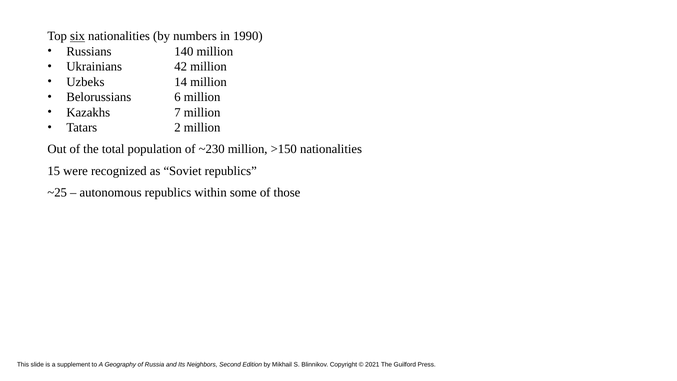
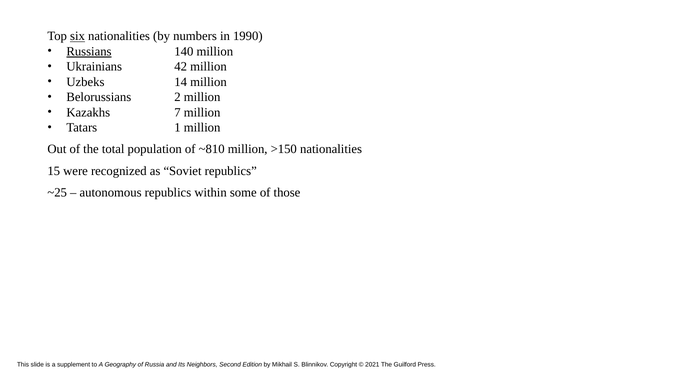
Russians underline: none -> present (89, 51)
6: 6 -> 2 (178, 97)
2: 2 -> 1 (178, 128)
~230: ~230 -> ~810 (212, 149)
